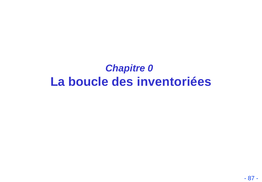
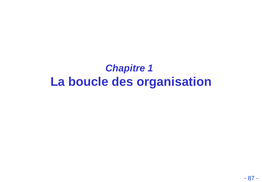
0: 0 -> 1 (150, 68)
inventoriées: inventoriées -> organisation (174, 81)
